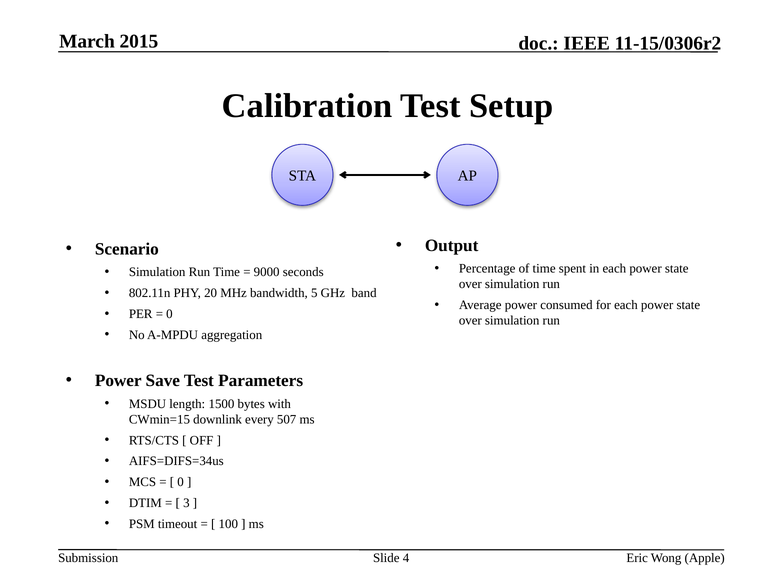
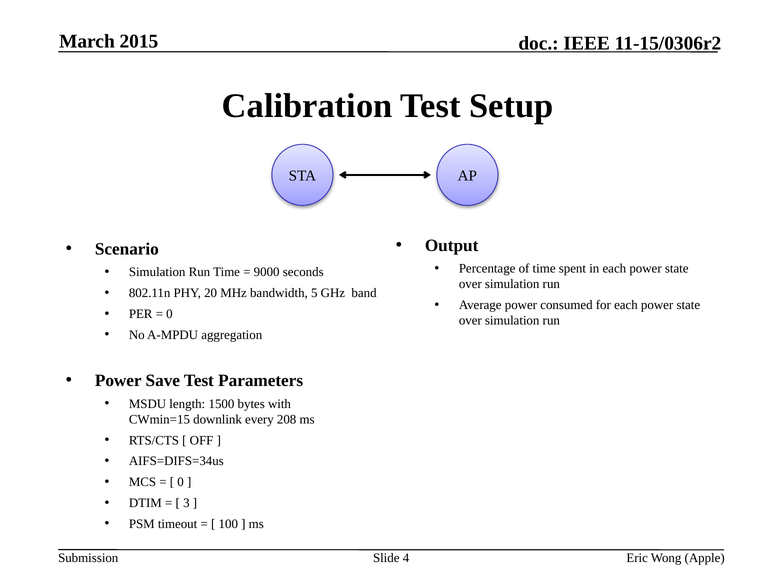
507: 507 -> 208 (287, 419)
